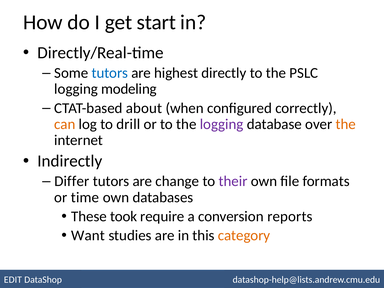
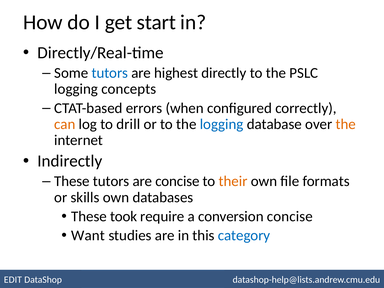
modeling: modeling -> concepts (129, 89)
about: about -> errors (144, 108)
logging colour: purple -> blue (222, 124)
Differ: Differ -> These (72, 181)
are change: change -> concise (177, 181)
their colour: purple -> orange (233, 181)
time: time -> skills (85, 197)
conversion reports: reports -> concise (290, 216)
category colour: orange -> blue (244, 236)
